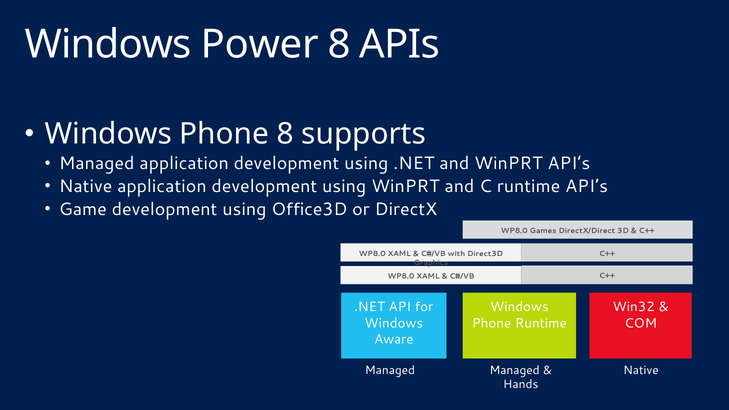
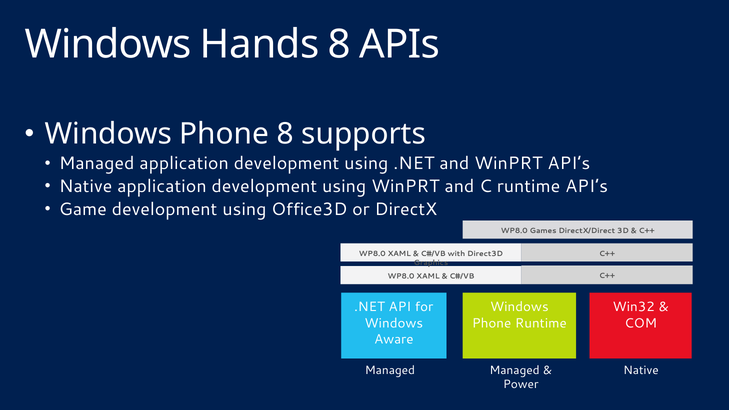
Power: Power -> Hands (260, 44)
Hands: Hands -> Power (521, 384)
